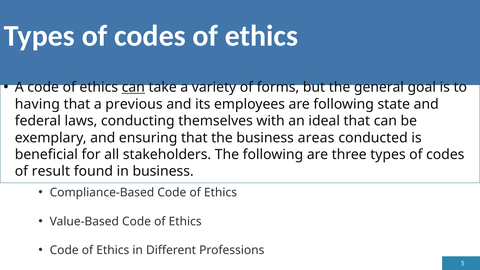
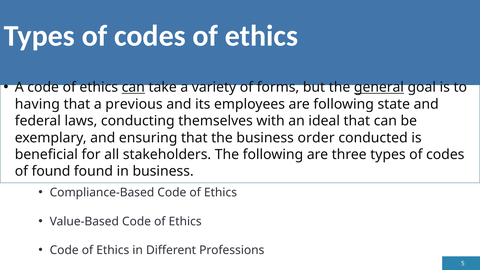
general underline: none -> present (379, 87)
areas: areas -> order (316, 138)
of result: result -> found (51, 171)
